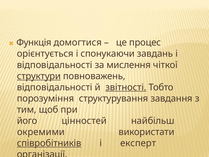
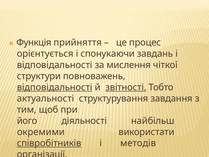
домогтися: домогтися -> прийняття (78, 43)
структури underline: present -> none (39, 76)
відповідальності underline: none -> present (55, 87)
порозуміння: порозуміння -> актуальності (45, 98)
цінностей: цінностей -> діяльності (84, 121)
експерт: експерт -> методів (138, 143)
